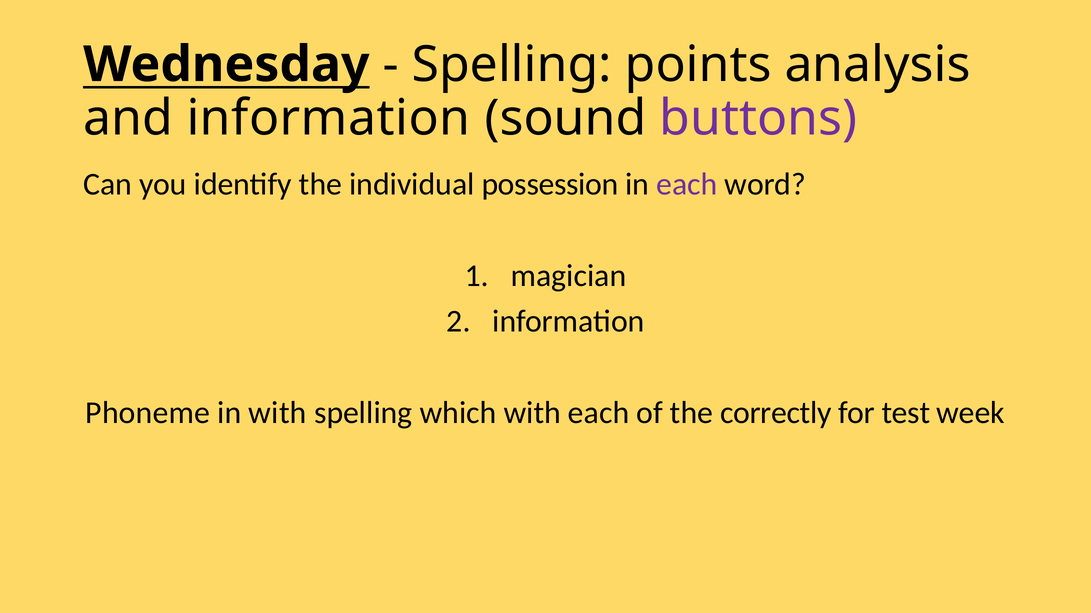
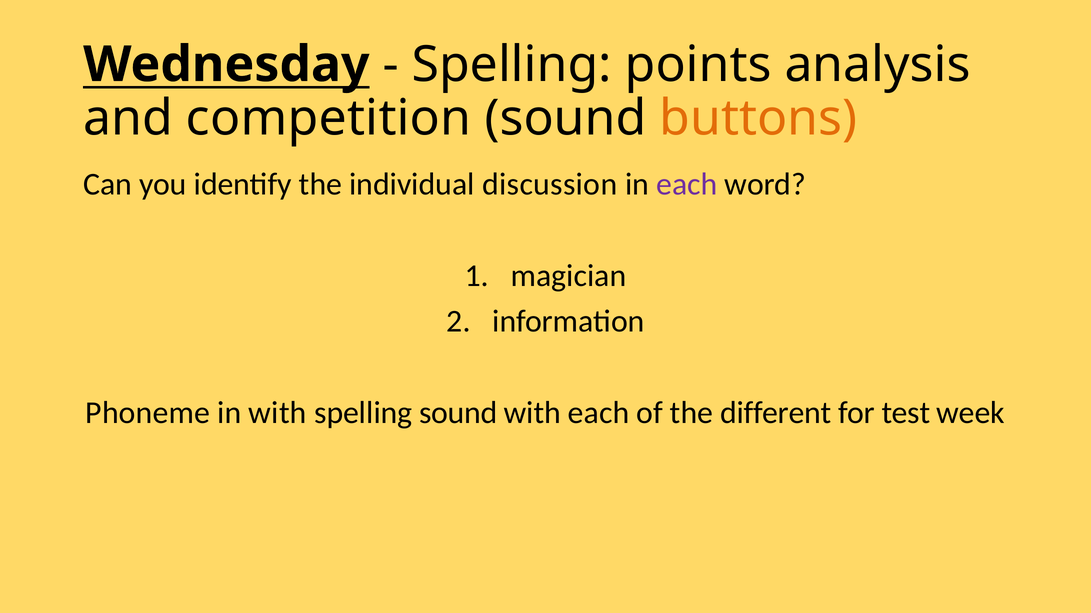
and information: information -> competition (329, 119)
buttons colour: purple -> orange (758, 119)
possession: possession -> discussion (550, 184)
spelling which: which -> sound (458, 413)
correctly: correctly -> different (776, 413)
